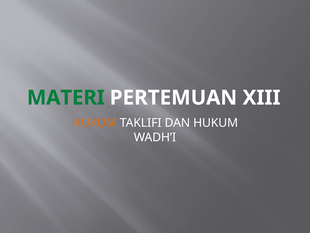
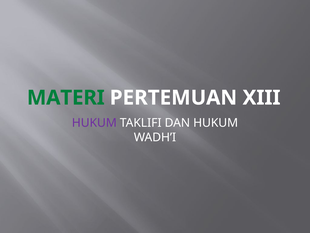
HUKUM colour: orange -> purple (94, 123)
